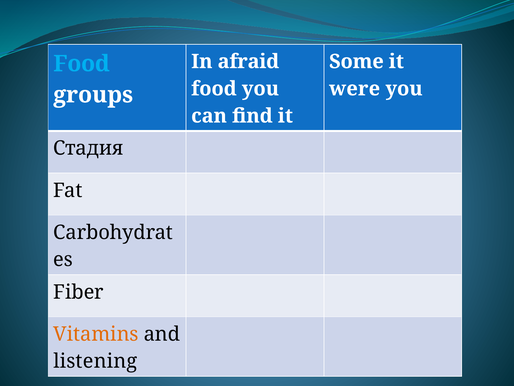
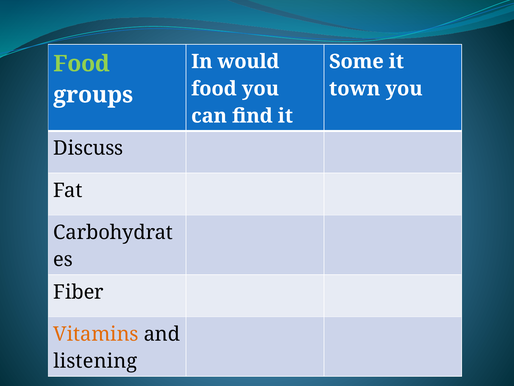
afraid: afraid -> would (248, 61)
Food colour: light blue -> light green (82, 64)
were: were -> town (355, 89)
Стадия: Стадия -> Discuss (88, 148)
